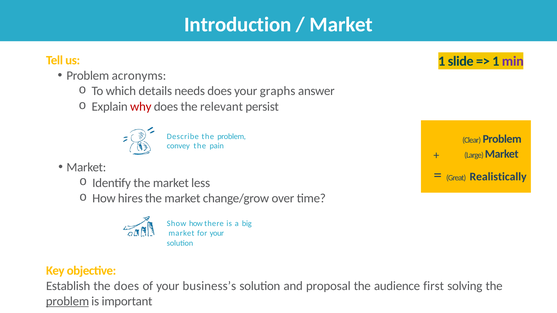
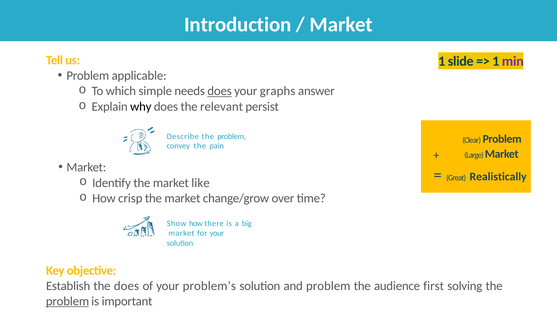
acronyms: acronyms -> applicable (139, 76)
details: details -> simple (155, 91)
does underline: none -> present (220, 91)
why colour: red -> black (141, 107)
less: less -> like (201, 183)
hires: hires -> crisp (130, 199)
business’s: business’s -> problem’s (209, 286)
and proposal: proposal -> problem (328, 286)
